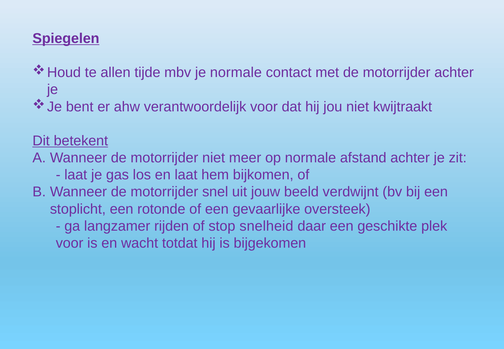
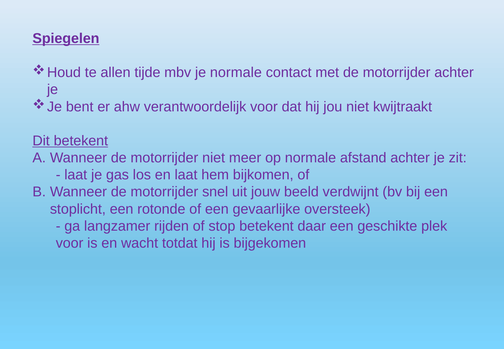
stop snelheid: snelheid -> betekent (266, 226)
